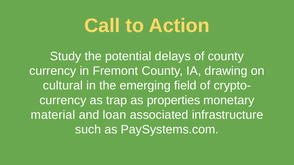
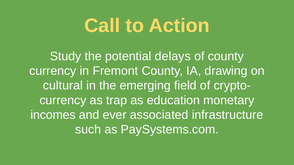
properties: properties -> education (173, 100)
material: material -> incomes (53, 115)
loan: loan -> ever (115, 115)
